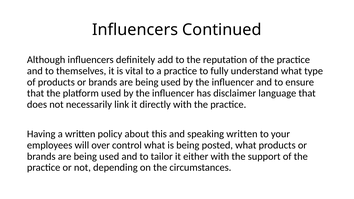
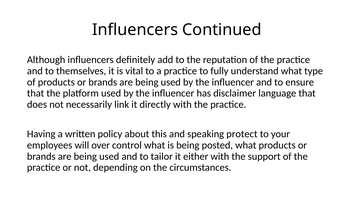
speaking written: written -> protect (242, 134)
